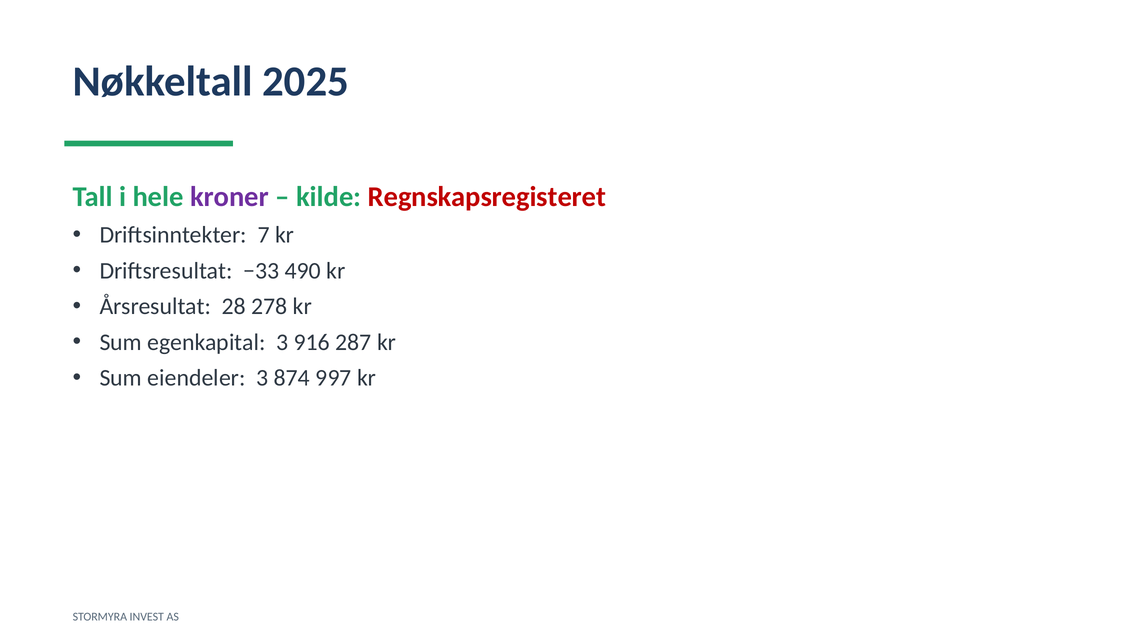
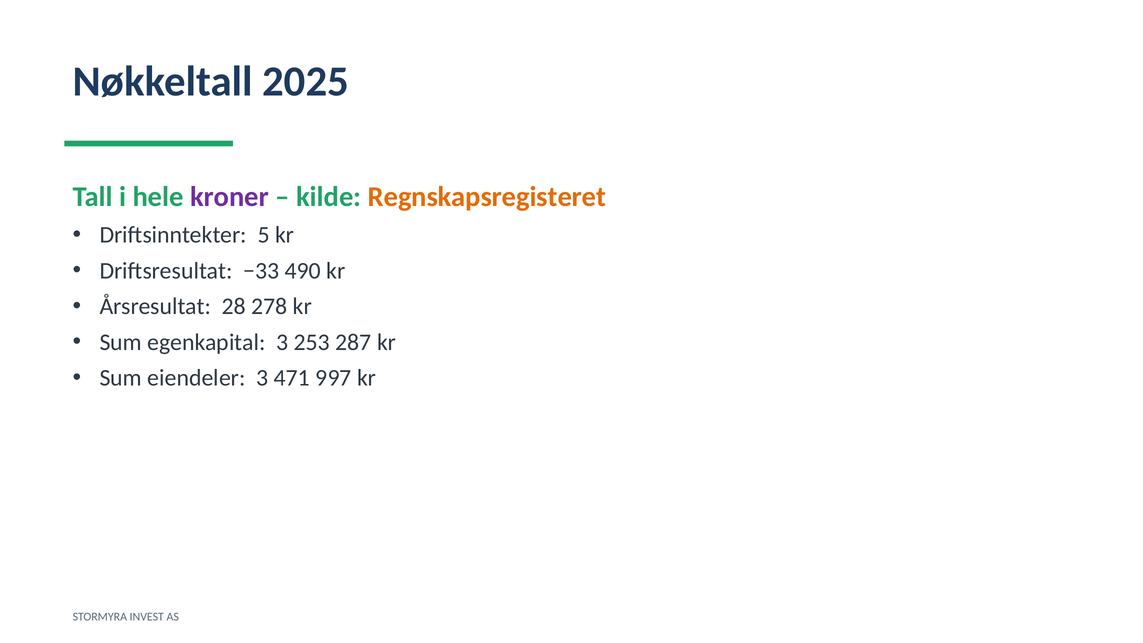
Regnskapsregisteret colour: red -> orange (487, 197)
7: 7 -> 5 (264, 235)
916: 916 -> 253 (312, 342)
874: 874 -> 471 (292, 378)
